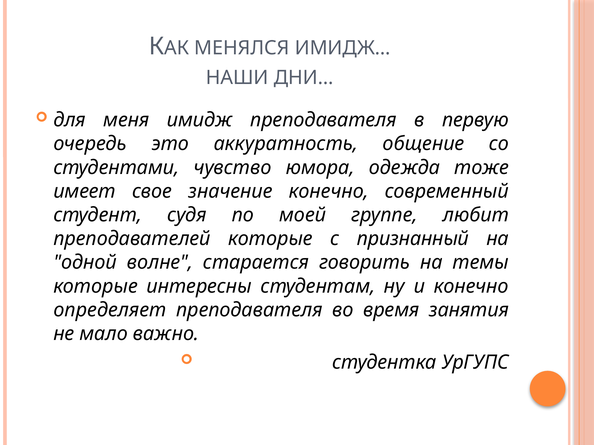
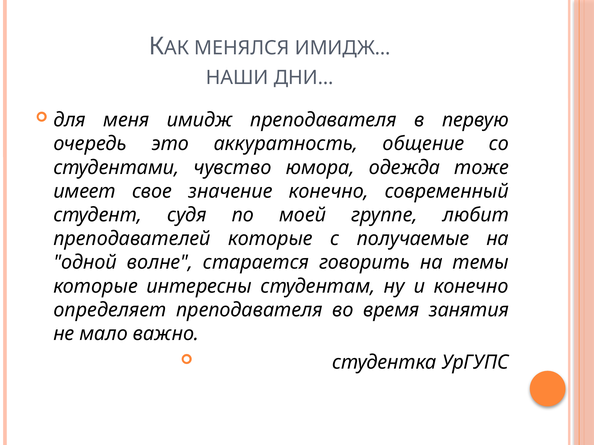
признанный: признанный -> получаемые (413, 239)
